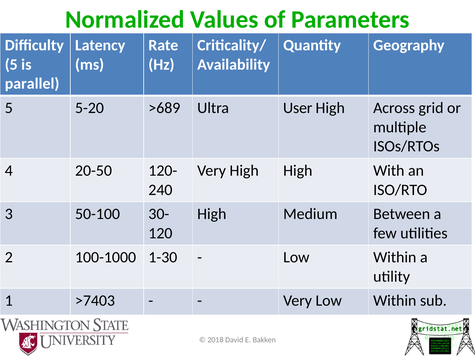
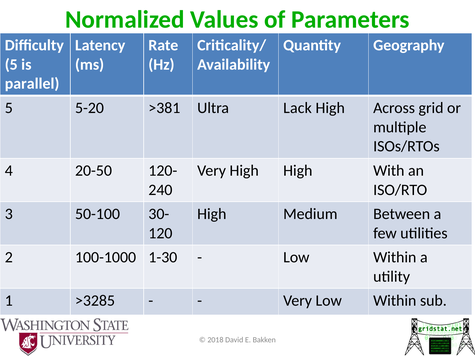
>689: >689 -> >381 (164, 108)
User: User -> Lack (298, 108)
>7403: >7403 -> >3285 (95, 301)
